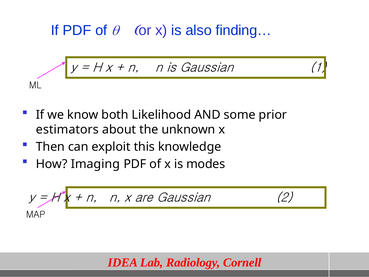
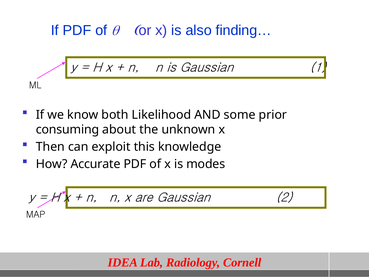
estimators: estimators -> consuming (68, 129)
Imaging: Imaging -> Accurate (96, 164)
